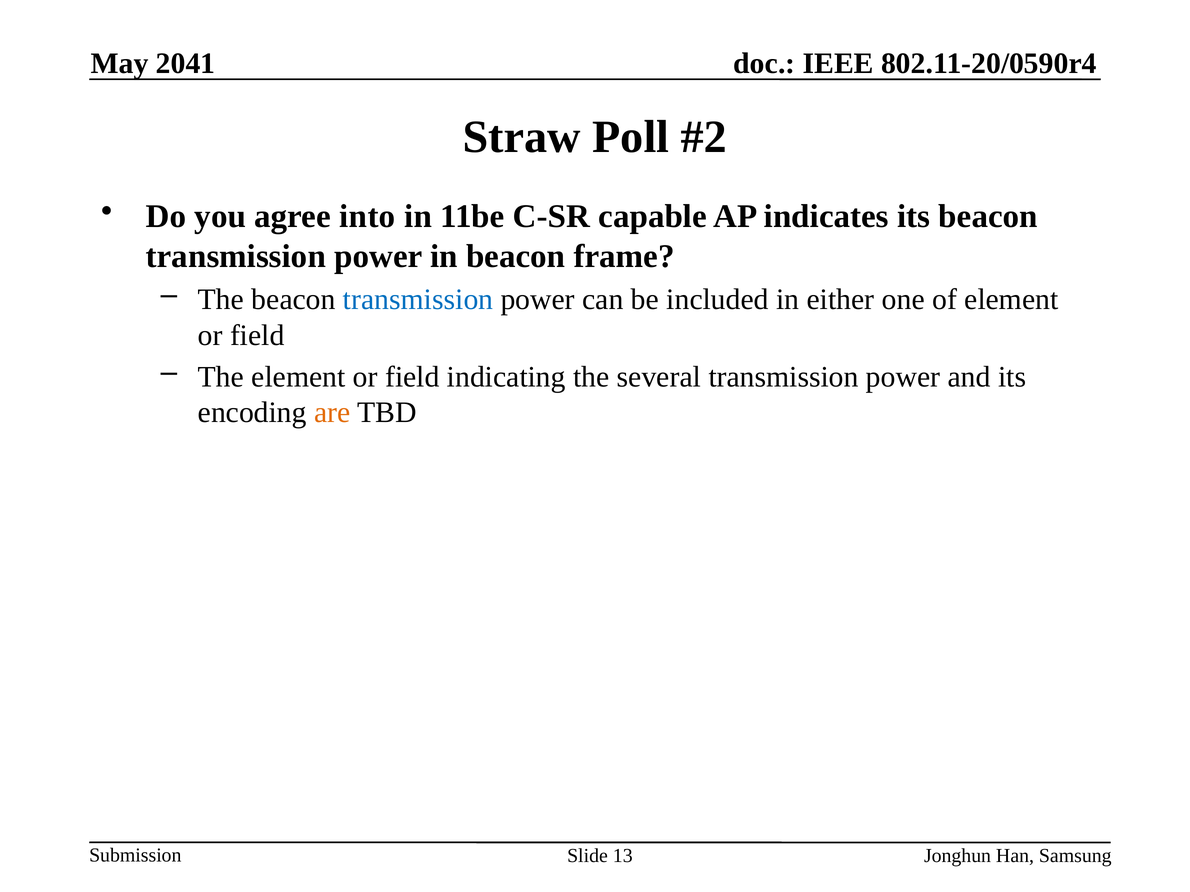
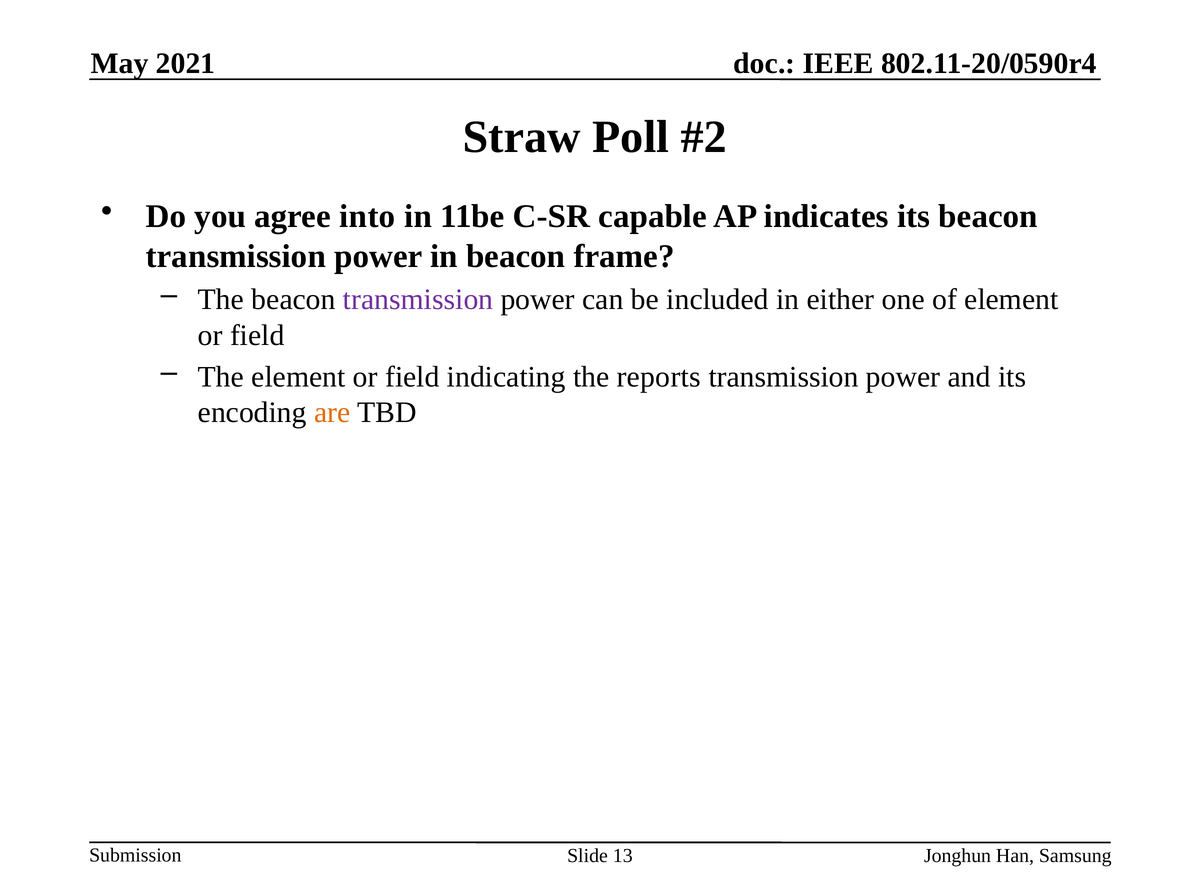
2041: 2041 -> 2021 (186, 64)
transmission colour: blue -> purple (418, 300)
several: several -> reports (659, 377)
